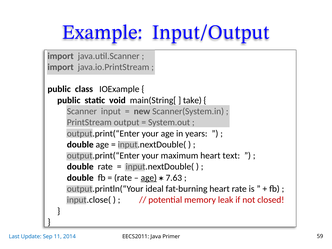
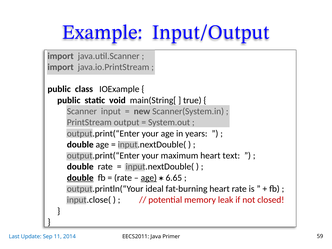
take: take -> true (192, 100)
double underline: none -> present (80, 178)
7.63: 7.63 -> 6.65 (174, 178)
